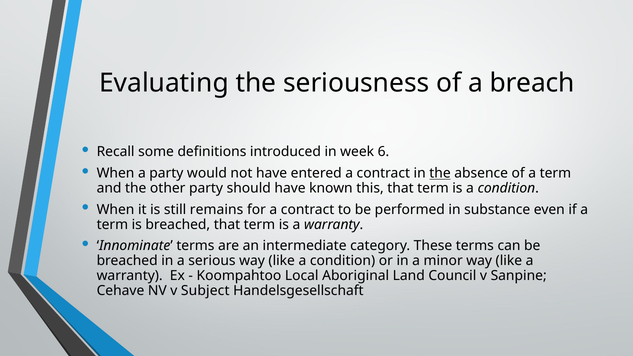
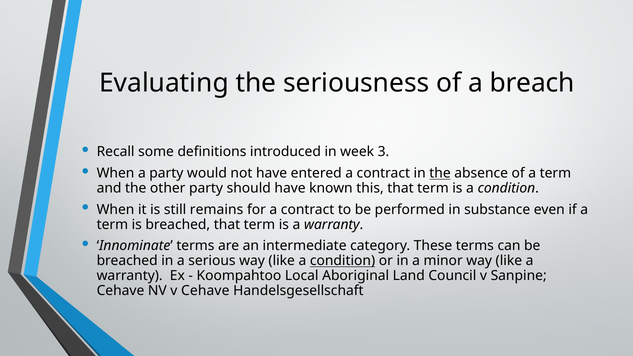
6: 6 -> 3 (383, 152)
condition underline: none -> present (343, 261)
v Subject: Subject -> Cehave (205, 291)
